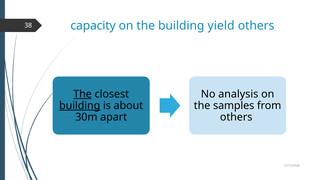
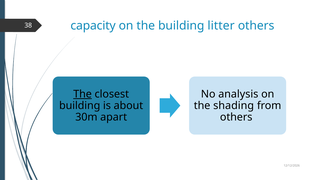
yield: yield -> litter (221, 26)
building underline: present -> none (80, 106)
samples: samples -> shading (234, 106)
